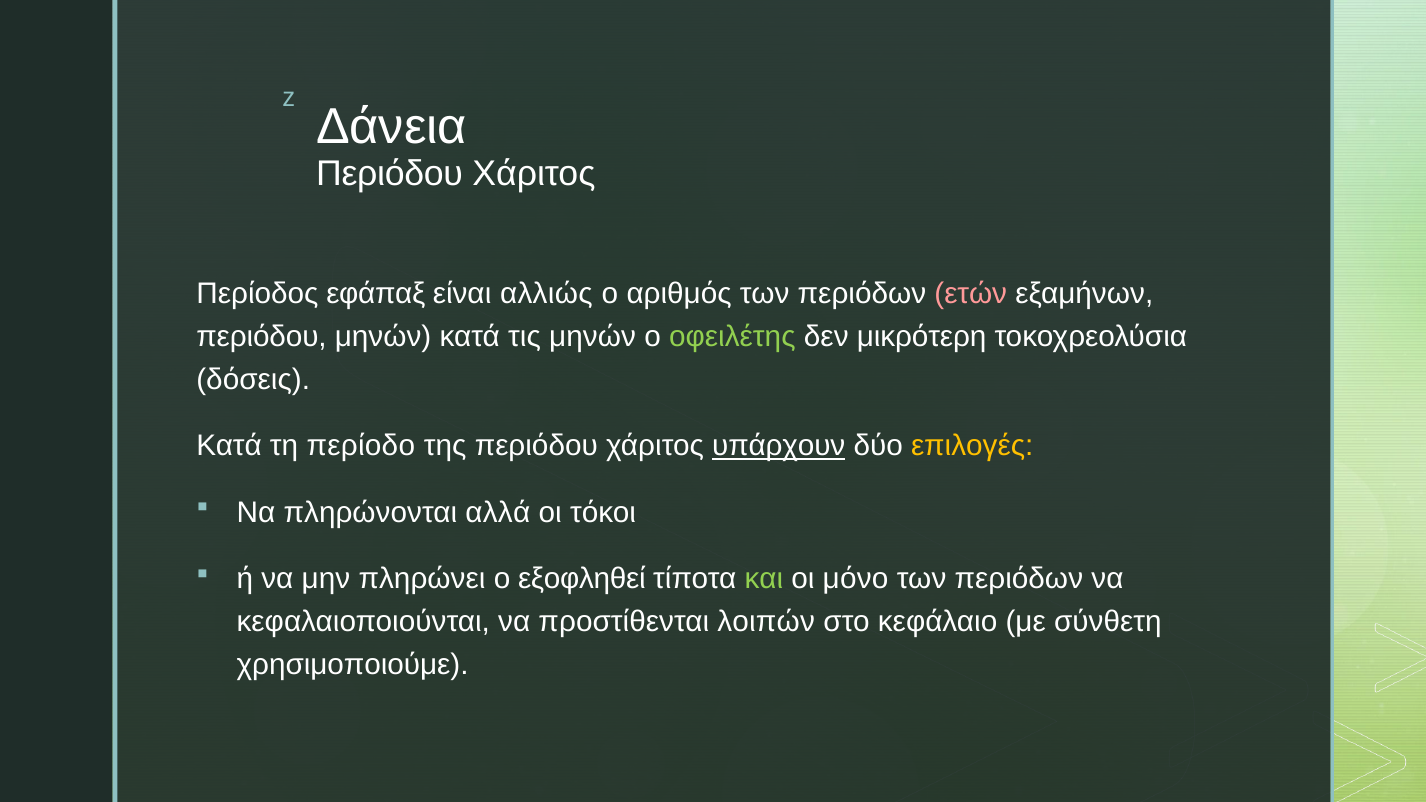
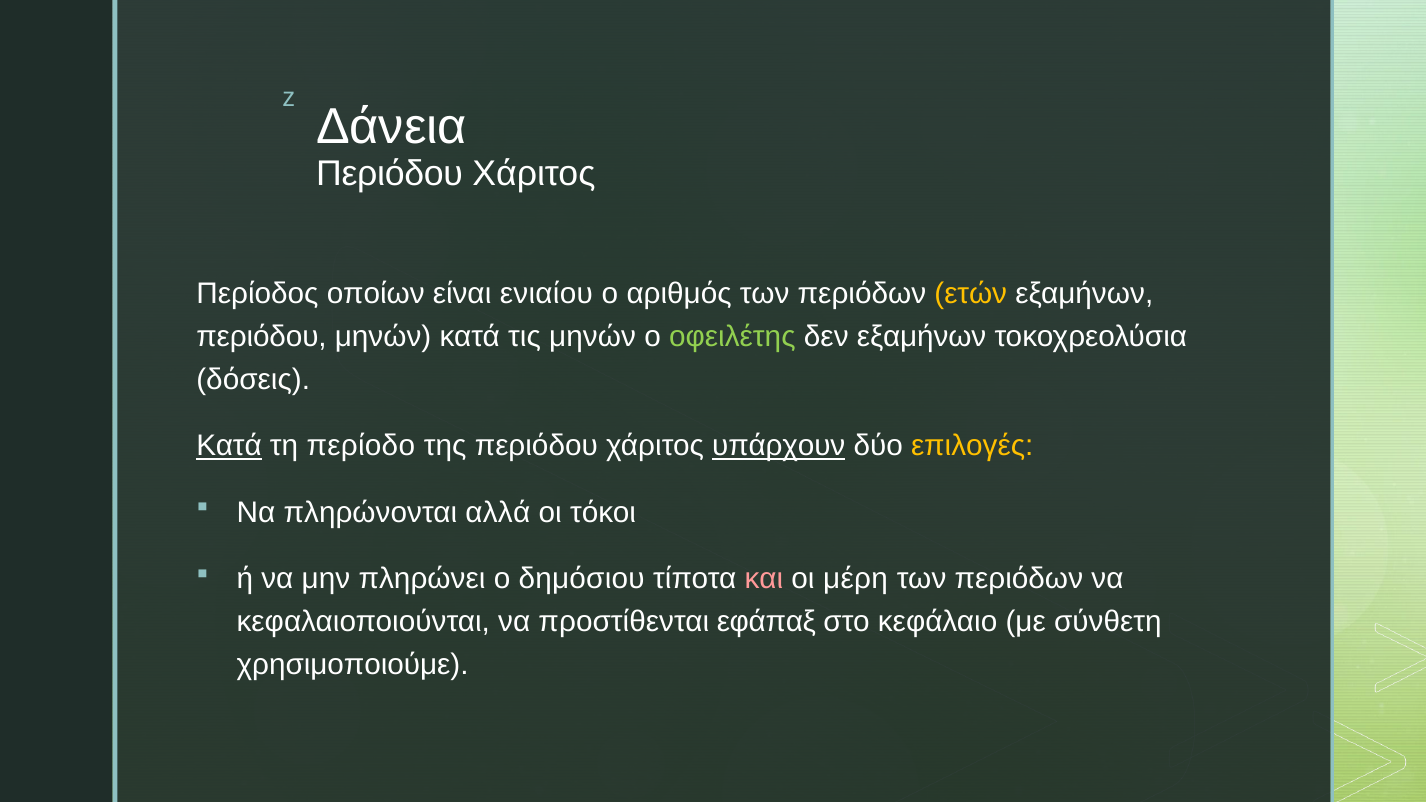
εφάπαξ: εφάπαξ -> οποίων (376, 294)
αλλιώς: αλλιώς -> ενιαίου (546, 294)
ετών colour: pink -> yellow (971, 294)
δεν μικρότερη: μικρότερη -> εξαμήνων (922, 337)
Κατά underline: none -> present (229, 446)
εξοφληθεί: εξοφληθεί -> δημόσιου (582, 579)
και colour: light green -> pink (764, 579)
μόνο: μόνο -> μέρη (855, 579)
λοιπών: λοιπών -> εφάπαξ (766, 622)
